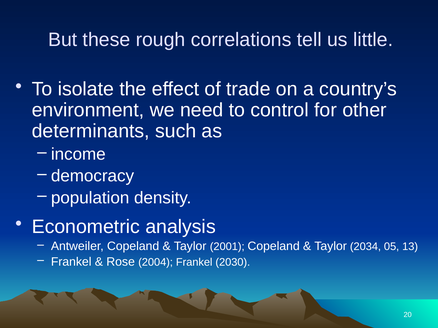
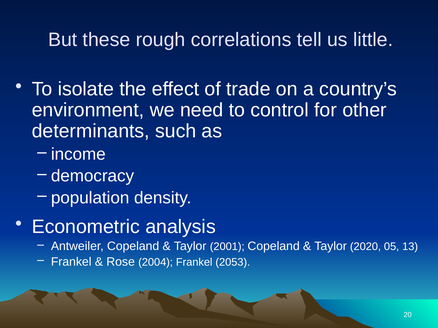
2034: 2034 -> 2020 (365, 247)
2030: 2030 -> 2053 (233, 262)
